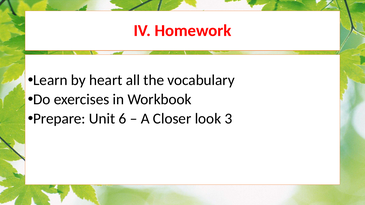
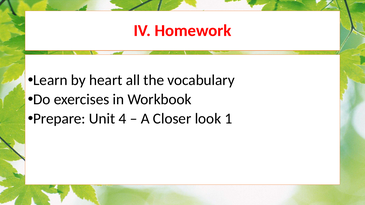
6: 6 -> 4 (122, 119)
3: 3 -> 1 (228, 119)
